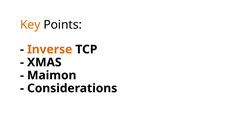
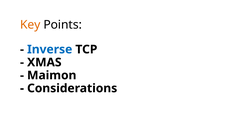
Inverse colour: orange -> blue (50, 50)
